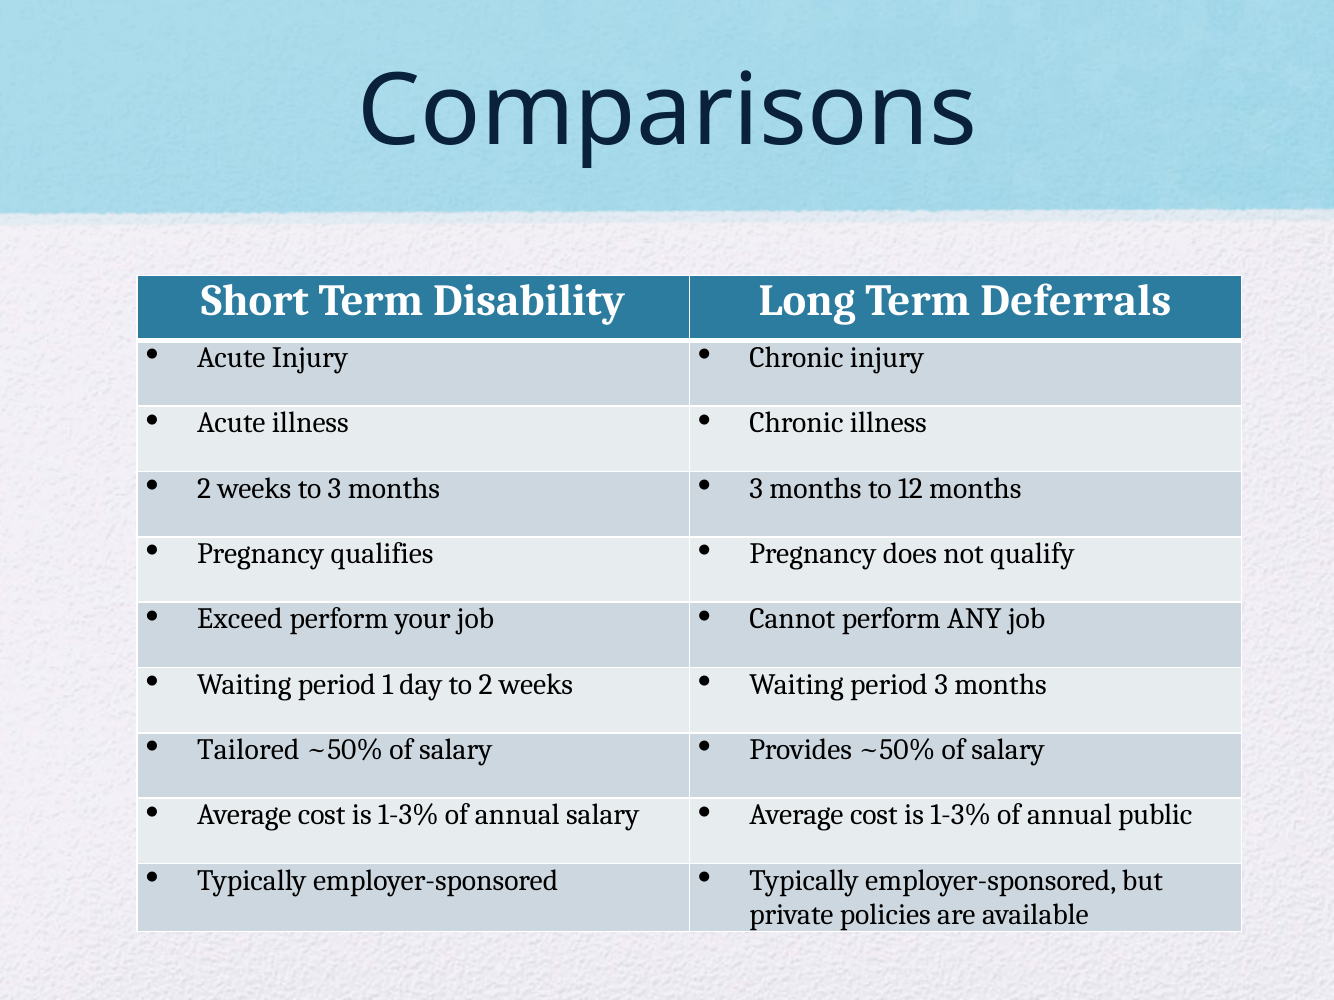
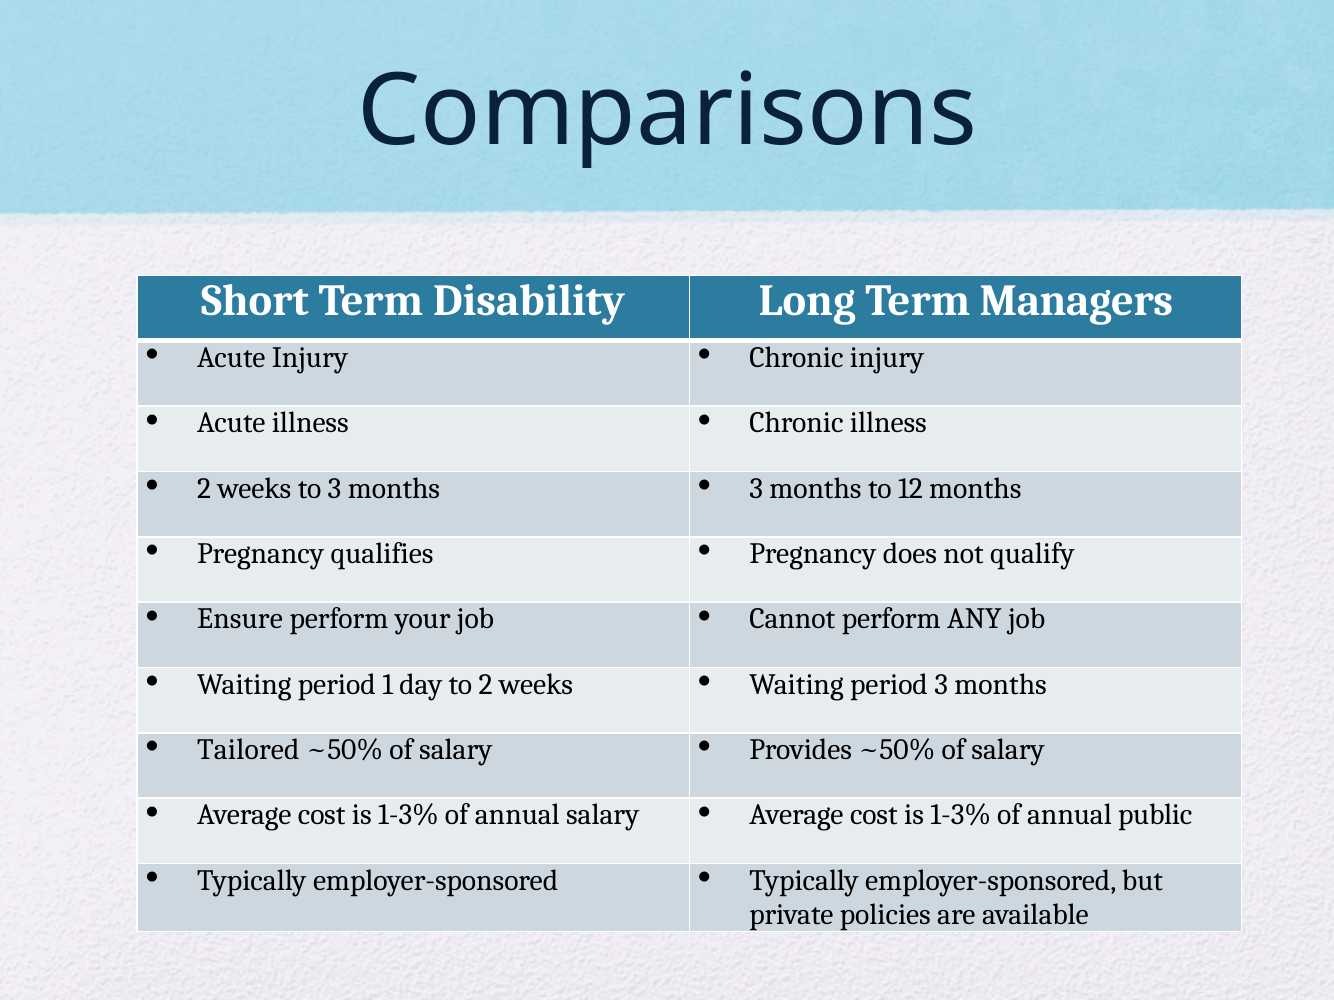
Deferrals: Deferrals -> Managers (1076, 301)
Exceed: Exceed -> Ensure (240, 619)
